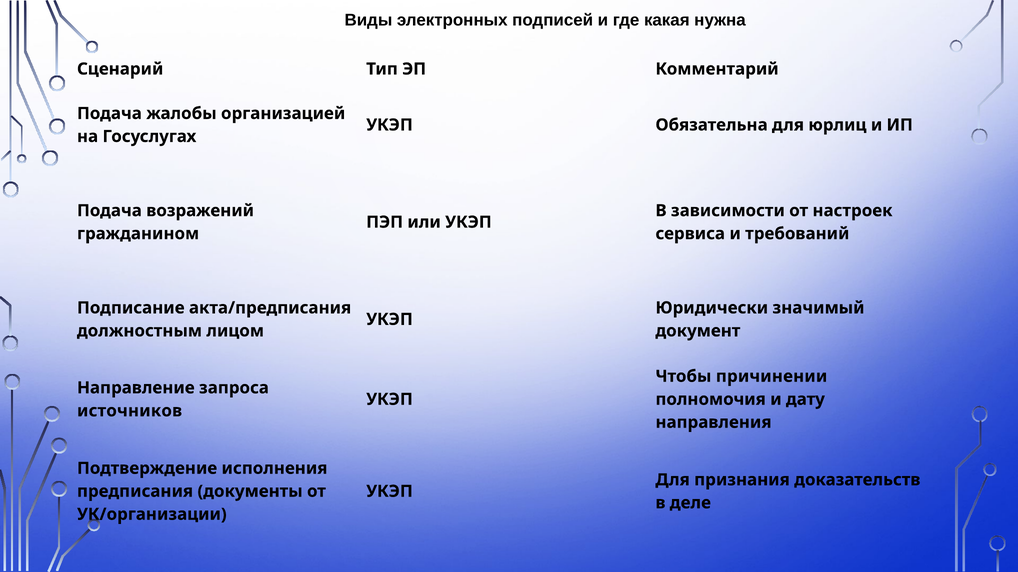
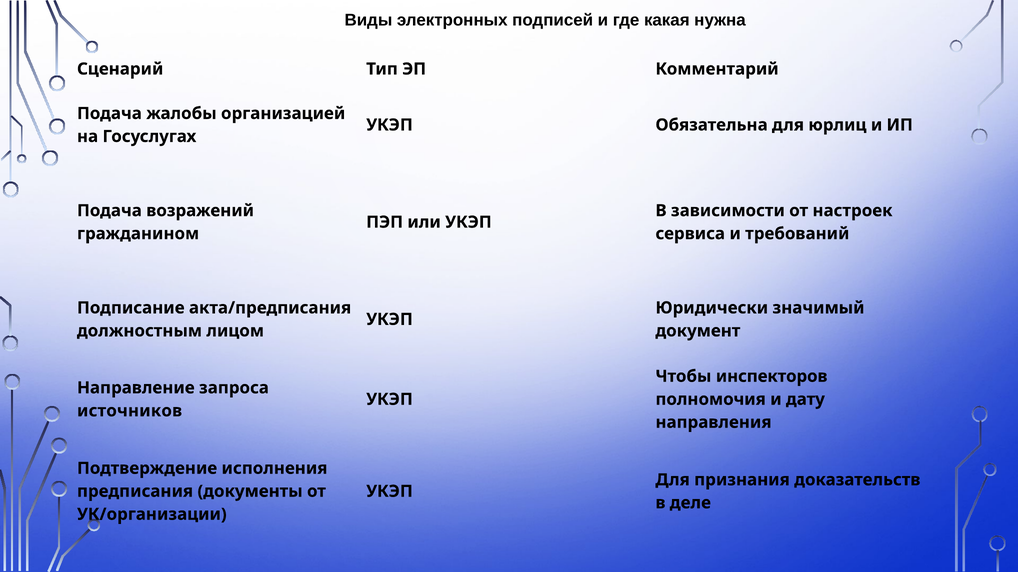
причинении: причинении -> инспекторов (772, 377)
